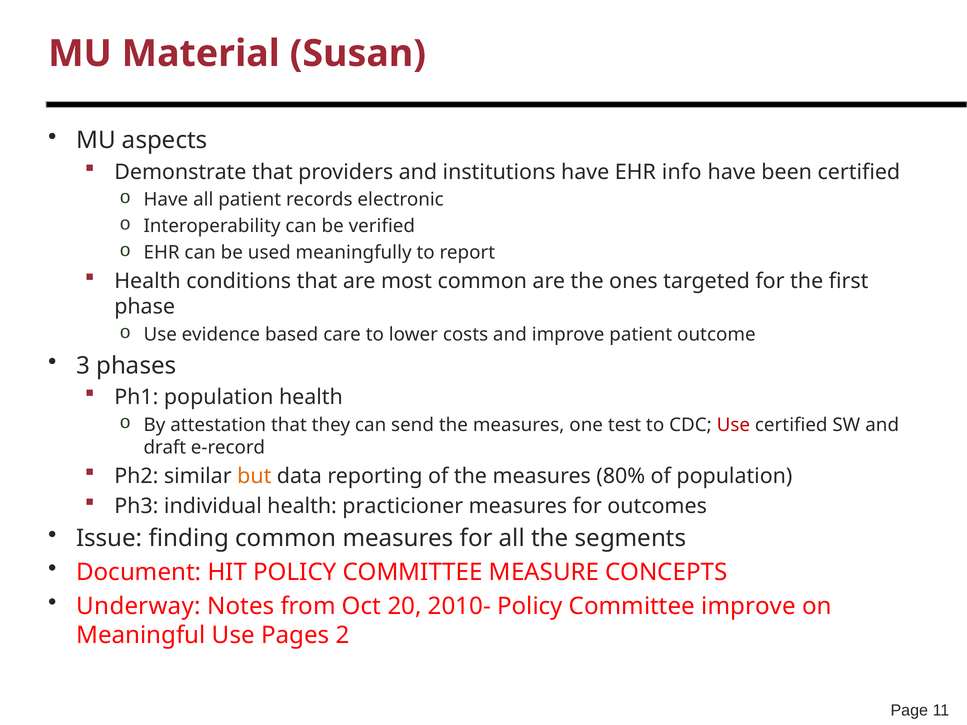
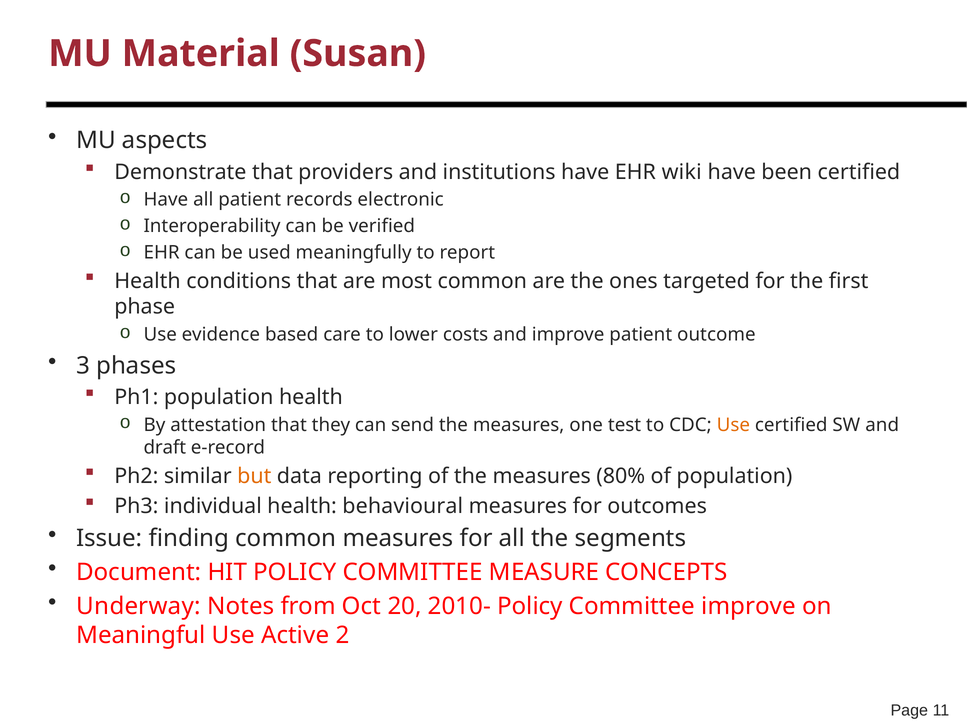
info: info -> wiki (682, 172)
Use colour: red -> orange (733, 425)
practicioner: practicioner -> behavioural (403, 506)
Pages: Pages -> Active (295, 635)
